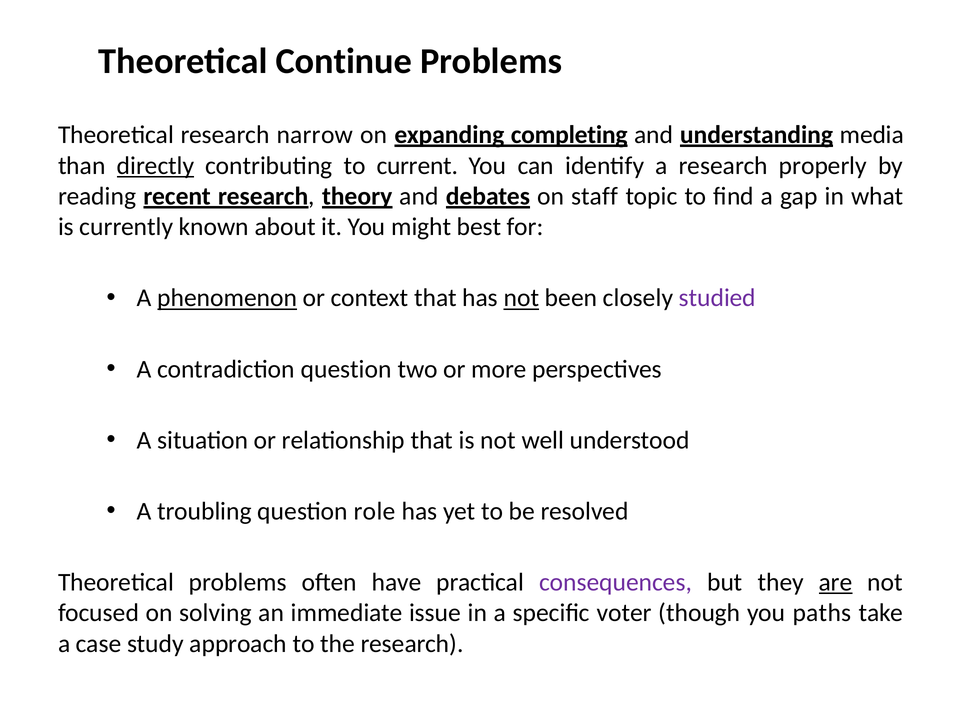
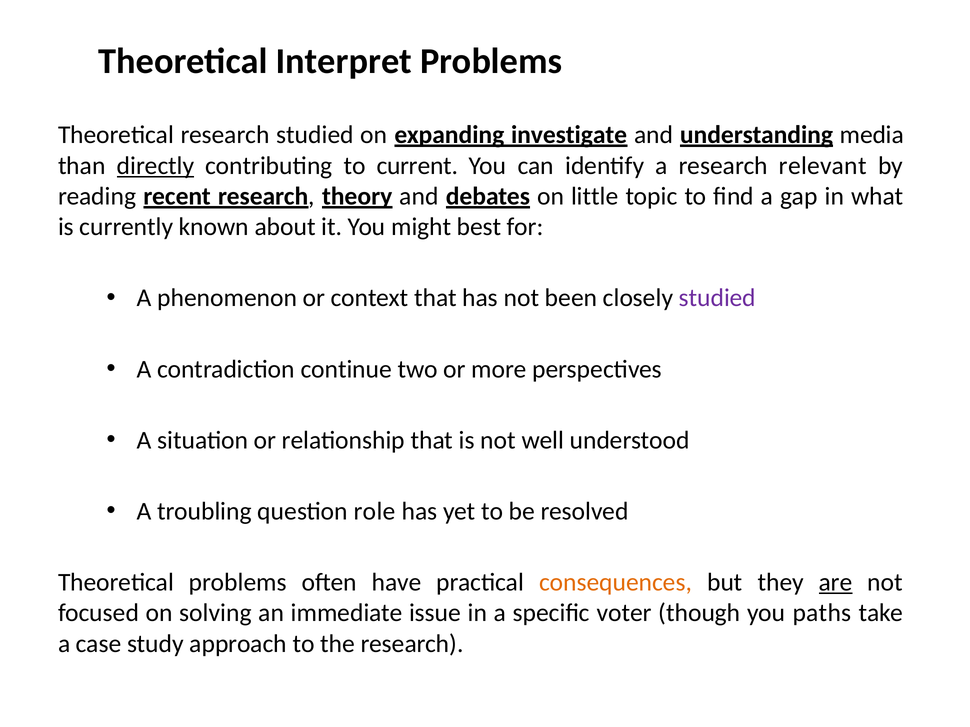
Continue: Continue -> Interpret (344, 61)
research narrow: narrow -> studied (315, 135)
completing: completing -> investigate (569, 135)
properly: properly -> relevant (823, 166)
staff: staff -> little (595, 196)
phenomenon underline: present -> none (227, 298)
not underline: present -> none (521, 298)
contradiction question: question -> continue (346, 369)
consequences colour: purple -> orange (616, 583)
